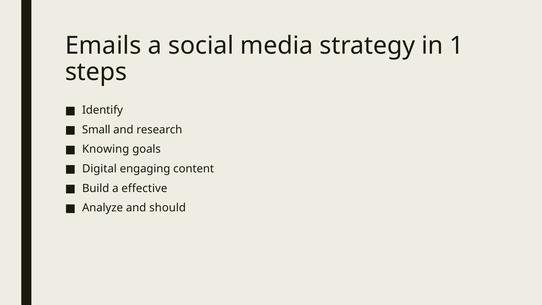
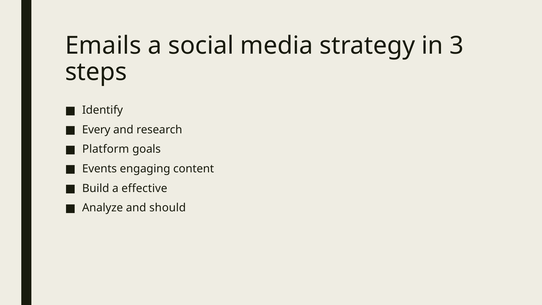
1: 1 -> 3 (457, 46)
Small: Small -> Every (96, 130)
Knowing: Knowing -> Platform (106, 149)
Digital: Digital -> Events (100, 169)
